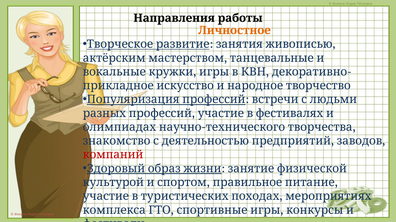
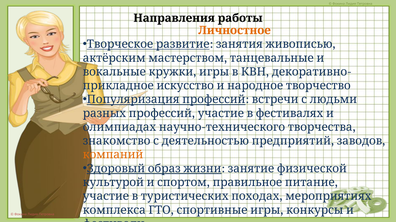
компаний colour: red -> orange (113, 155)
